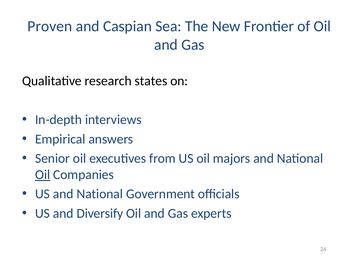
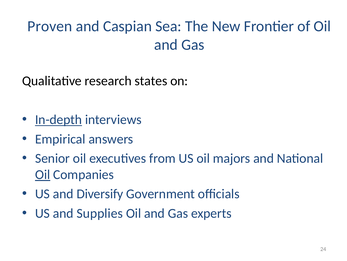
In-depth underline: none -> present (59, 119)
US and National: National -> Diversify (100, 193)
Diversify: Diversify -> Supplies (100, 213)
